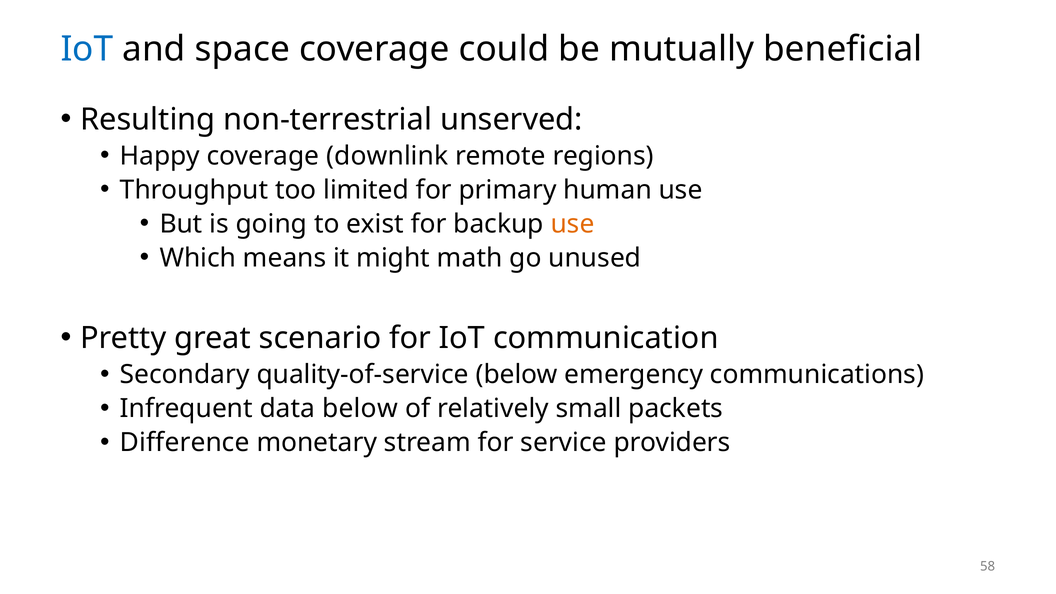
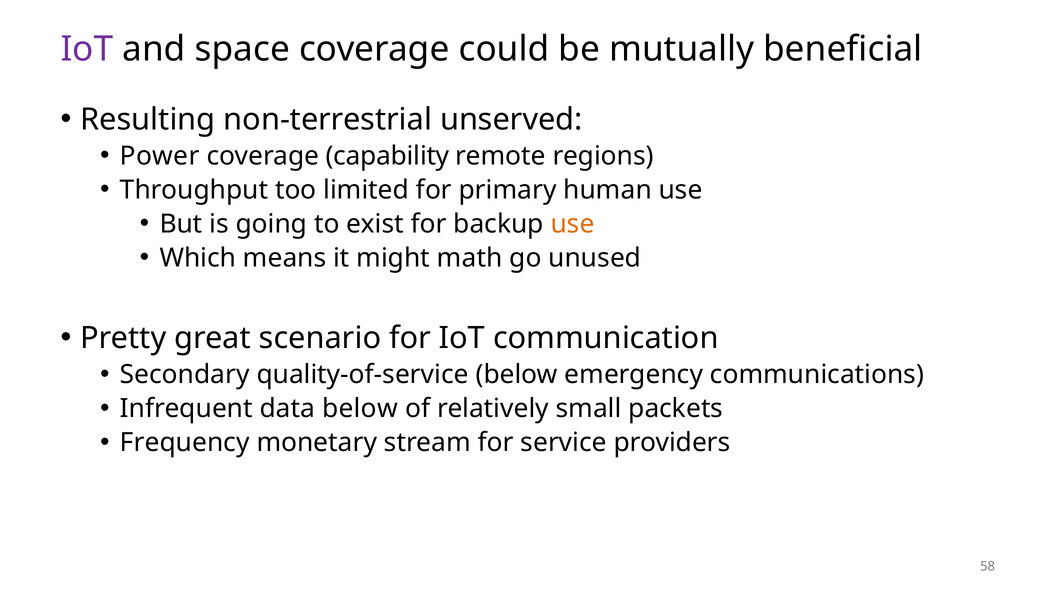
IoT colour: blue -> purple (87, 49)
Happy: Happy -> Power (160, 156)
downlink: downlink -> capability (388, 156)
Difference: Difference -> Frequency (185, 442)
